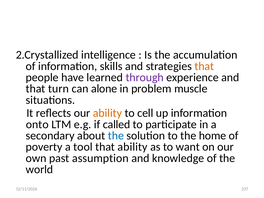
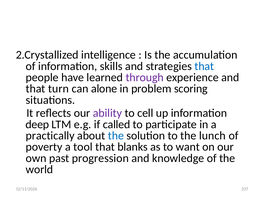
that colour: orange -> blue (204, 66)
muscle: muscle -> scoring (191, 89)
ability colour: orange -> purple (107, 113)
onto: onto -> deep (37, 124)
secondary: secondary -> practically (50, 136)
home: home -> lunch (212, 136)
that ability: ability -> blanks (133, 147)
assumption: assumption -> progression (100, 158)
